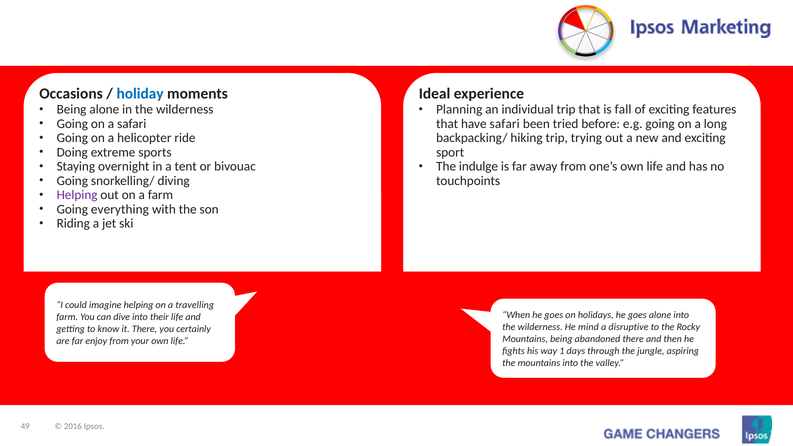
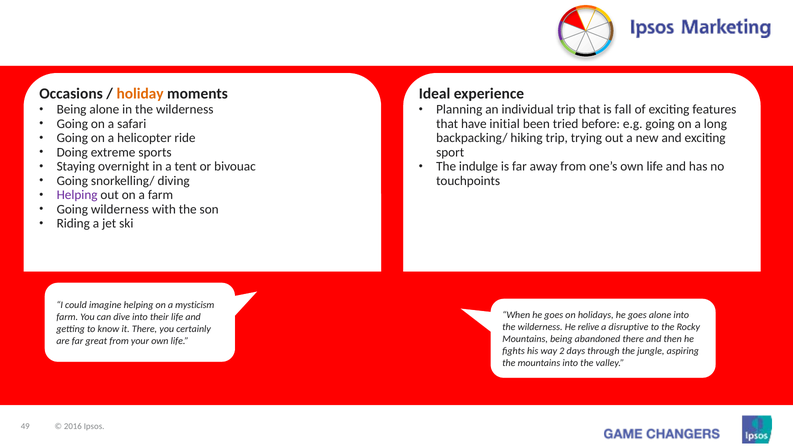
holiday colour: blue -> orange (140, 94)
have safari: safari -> initial (505, 124)
Going everything: everything -> wilderness (120, 209)
travelling: travelling -> mysticism (195, 305)
mind: mind -> relive (589, 327)
enjoy: enjoy -> great (96, 341)
1: 1 -> 2 (562, 351)
